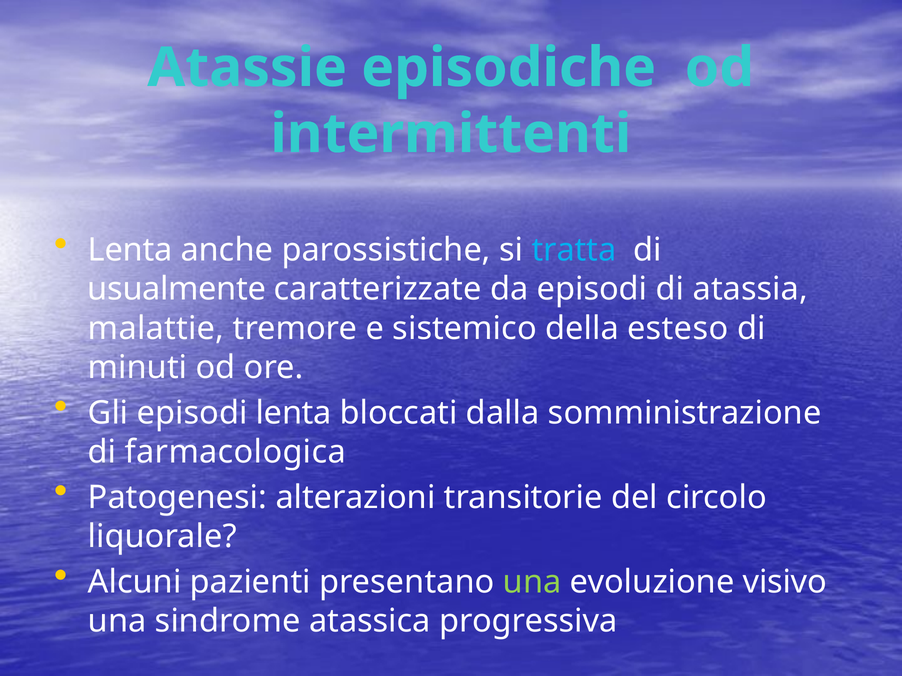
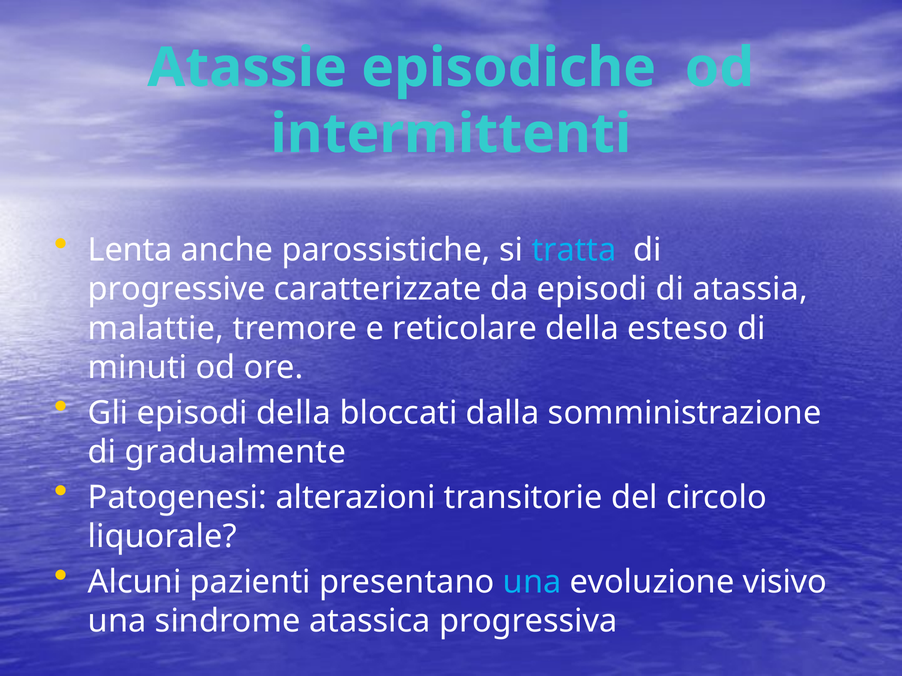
usualmente: usualmente -> progressive (177, 289)
sistemico: sistemico -> reticolare (465, 329)
episodi lenta: lenta -> della (293, 413)
farmacologica: farmacologica -> gradualmente (235, 452)
una colour: light green -> light blue (532, 582)
